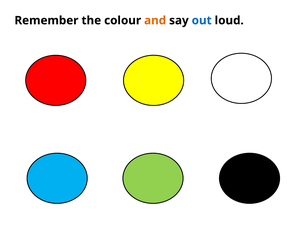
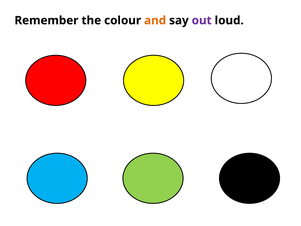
out colour: blue -> purple (202, 20)
